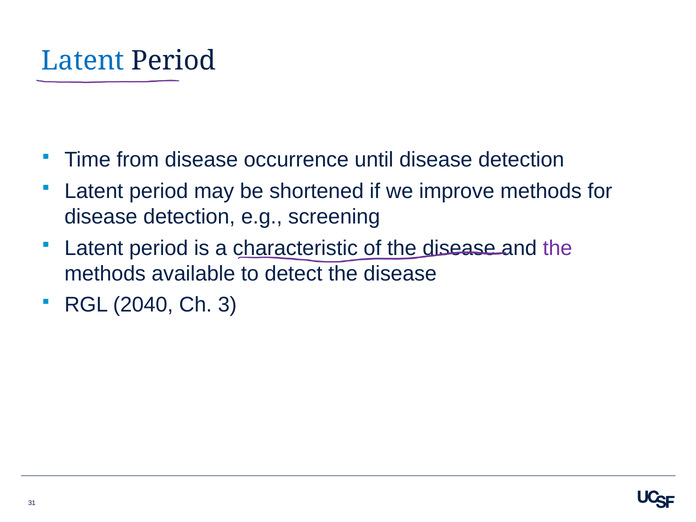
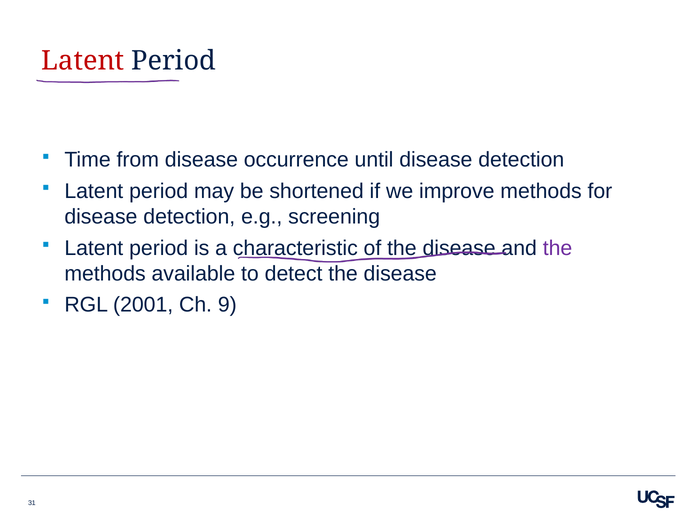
Latent colour: blue -> red (83, 61)
2040: 2040 -> 2001 (143, 305)
3: 3 -> 9 (227, 305)
